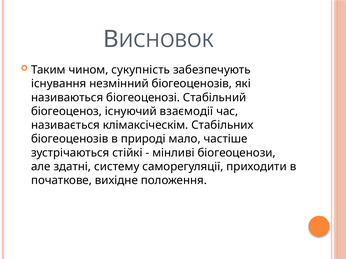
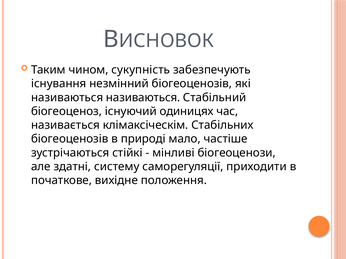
називаються біогеоценозі: біогеоценозі -> називаються (143, 98)
взаємодії: взаємодії -> одиницях (187, 112)
